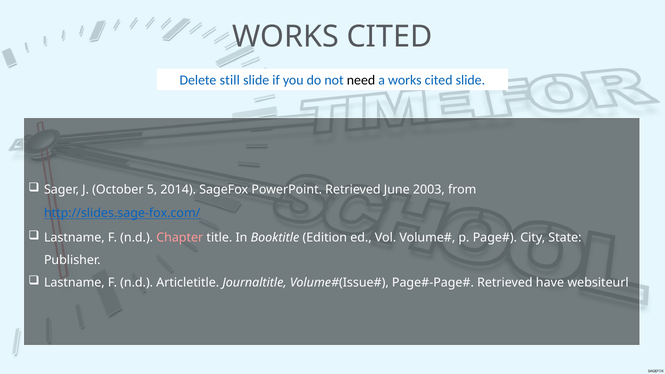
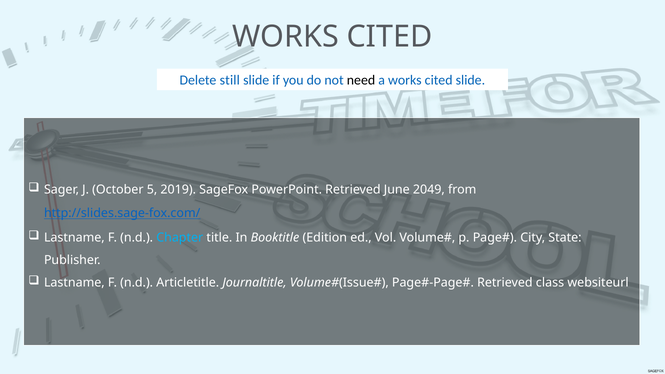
2014: 2014 -> 2019 (178, 190)
2003: 2003 -> 2049 (429, 190)
Chapter colour: pink -> light blue (180, 238)
have: have -> class (550, 283)
